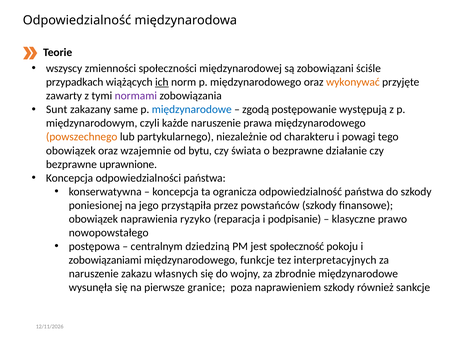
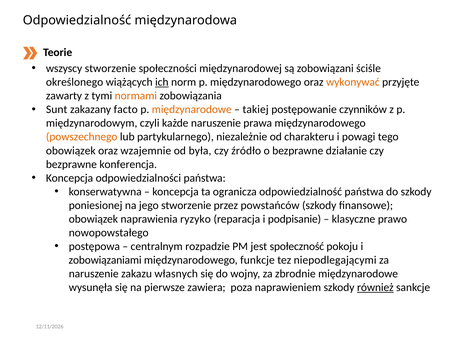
wszyscy zmienności: zmienności -> stworzenie (110, 68)
przypadkach: przypadkach -> określonego (75, 82)
normami colour: purple -> orange (136, 96)
same: same -> facto (126, 110)
międzynarodowe colour: blue -> orange (192, 110)
zgodą: zgodą -> takiej (256, 110)
występują: występują -> czynników (363, 110)
bytu: bytu -> była (200, 151)
świata: świata -> źródło (246, 151)
uprawnione: uprawnione -> konferencja (128, 164)
jego przystąpiła: przystąpiła -> stworzenie (186, 205)
dziedziną: dziedziną -> rozpadzie (208, 246)
interpretacyjnych: interpretacyjnych -> niepodlegającymi (335, 260)
granice: granice -> zawiera (206, 287)
również underline: none -> present (375, 287)
